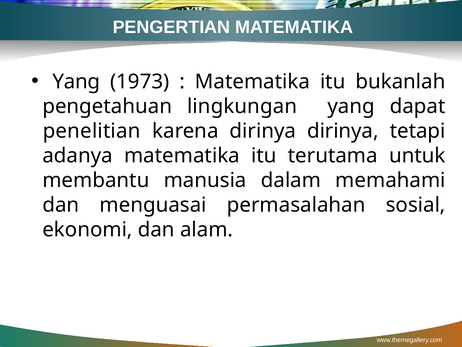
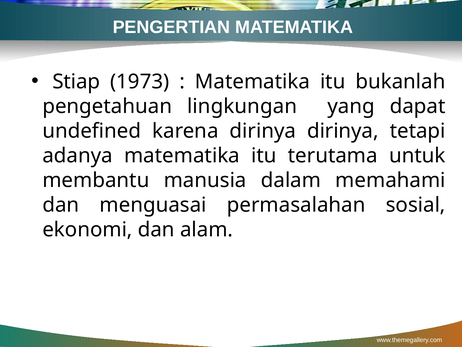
Yang: Yang -> Stiap (76, 81)
penelitian: penelitian -> undefined (92, 131)
